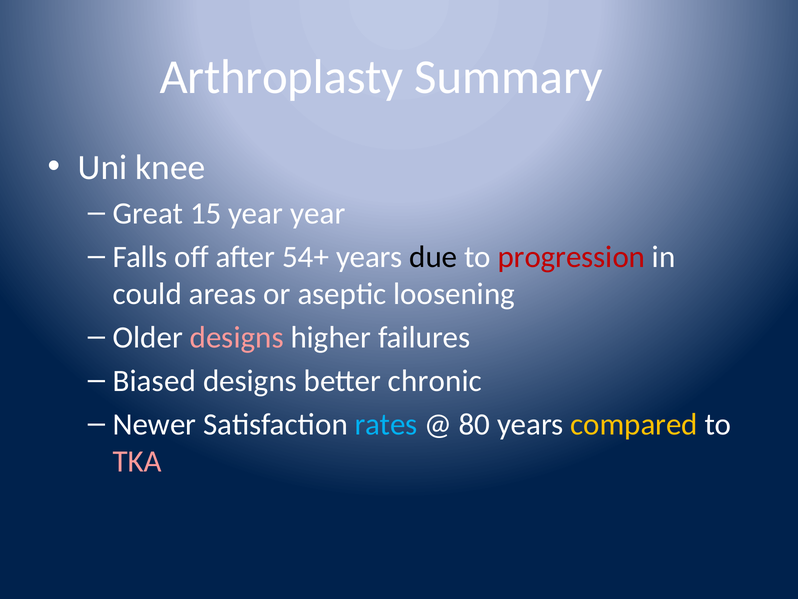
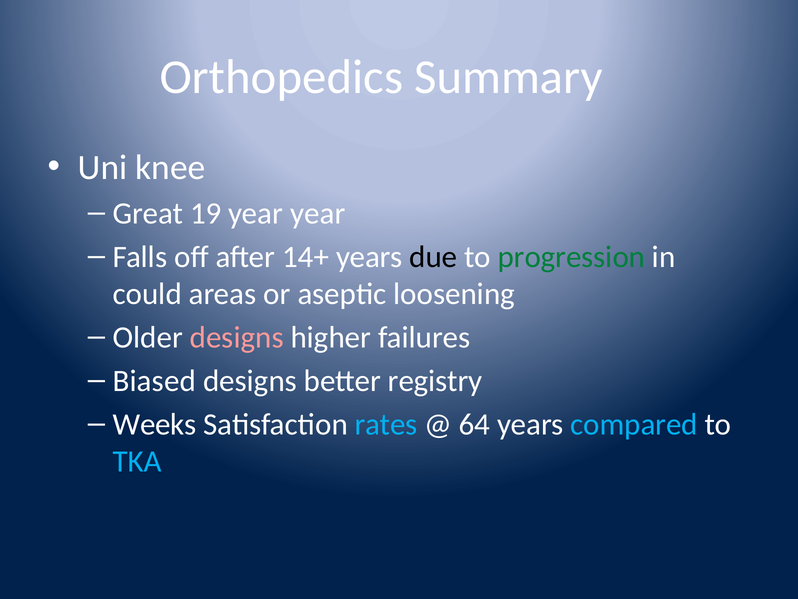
Arthroplasty: Arthroplasty -> Orthopedics (281, 77)
15: 15 -> 19 (206, 213)
54+: 54+ -> 14+ (306, 257)
progression colour: red -> green (571, 257)
chronic: chronic -> registry (435, 381)
Newer: Newer -> Weeks (155, 424)
80: 80 -> 64 (474, 424)
compared colour: yellow -> light blue (634, 424)
TKA colour: pink -> light blue (137, 461)
